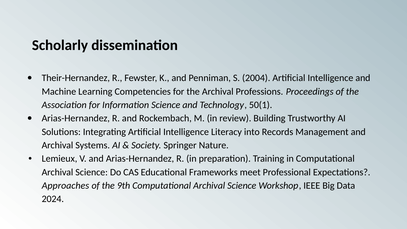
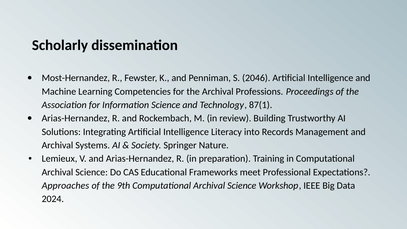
Their-Hernandez: Their-Hernandez -> Most-Hernandez (76, 78)
2004: 2004 -> 2046 (256, 78)
50(1: 50(1 -> 87(1 (261, 105)
